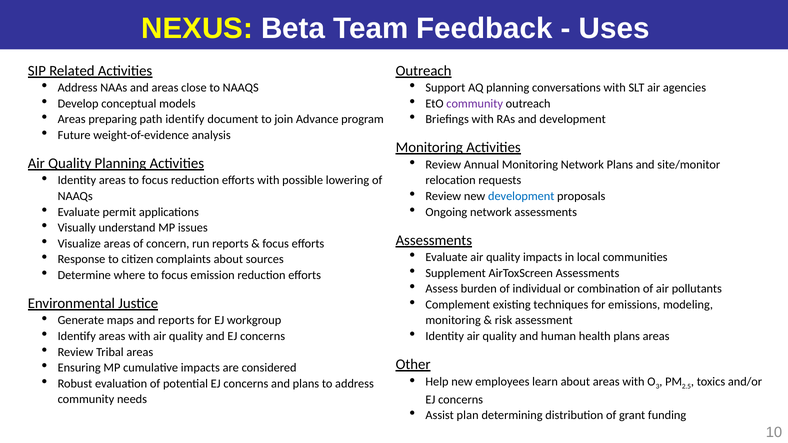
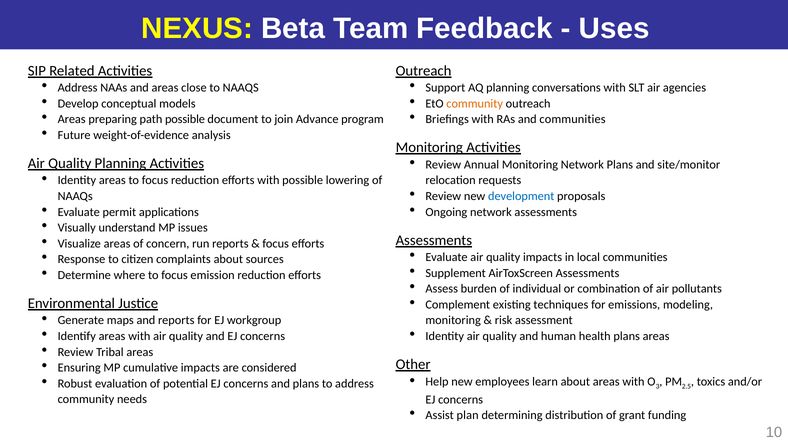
community colour: purple -> orange (475, 104)
path identify: identify -> possible (185, 119)
and development: development -> communities (573, 119)
